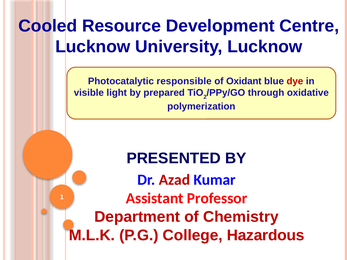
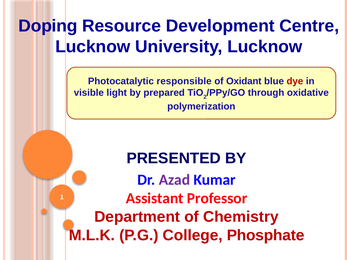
Cooled: Cooled -> Doping (48, 26)
Azad colour: red -> purple (174, 180)
Hazardous: Hazardous -> Phosphate (266, 236)
